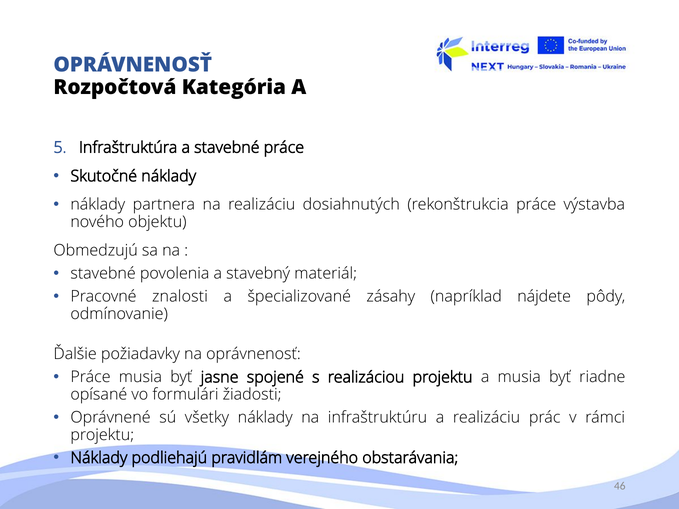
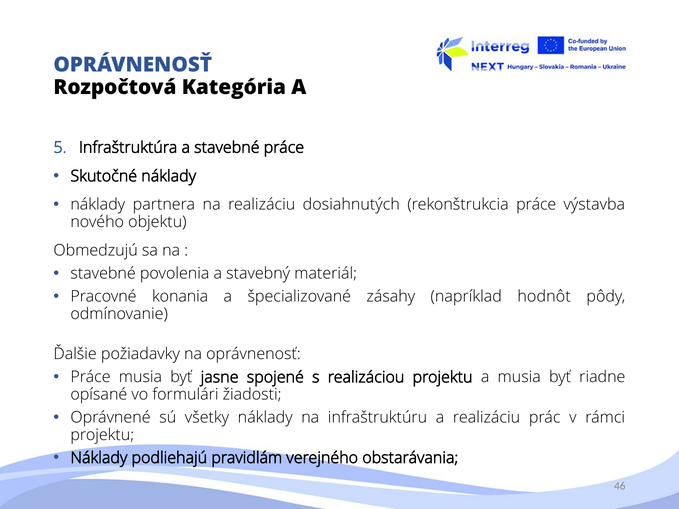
znalosti: znalosti -> konania (180, 297)
nájdete: nájdete -> hodnôt (544, 297)
